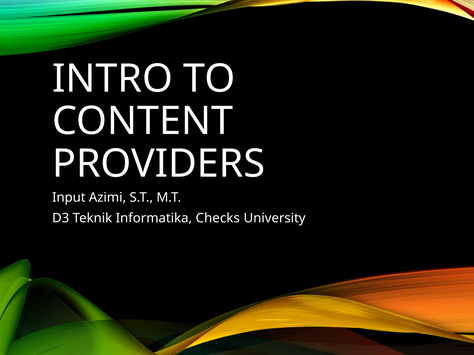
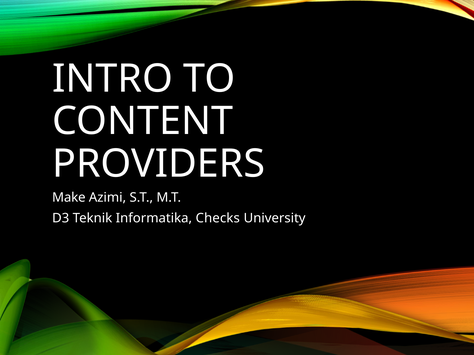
Input: Input -> Make (69, 198)
